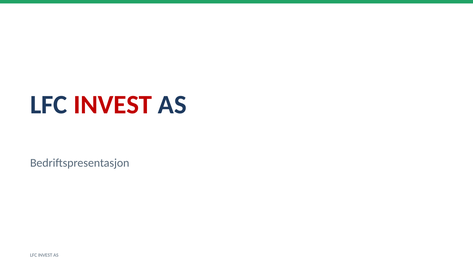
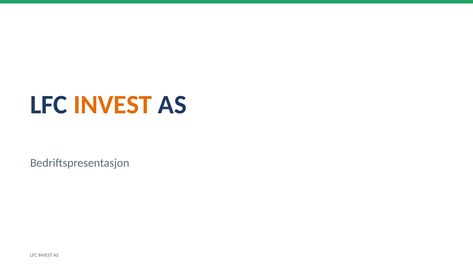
INVEST colour: red -> orange (113, 105)
